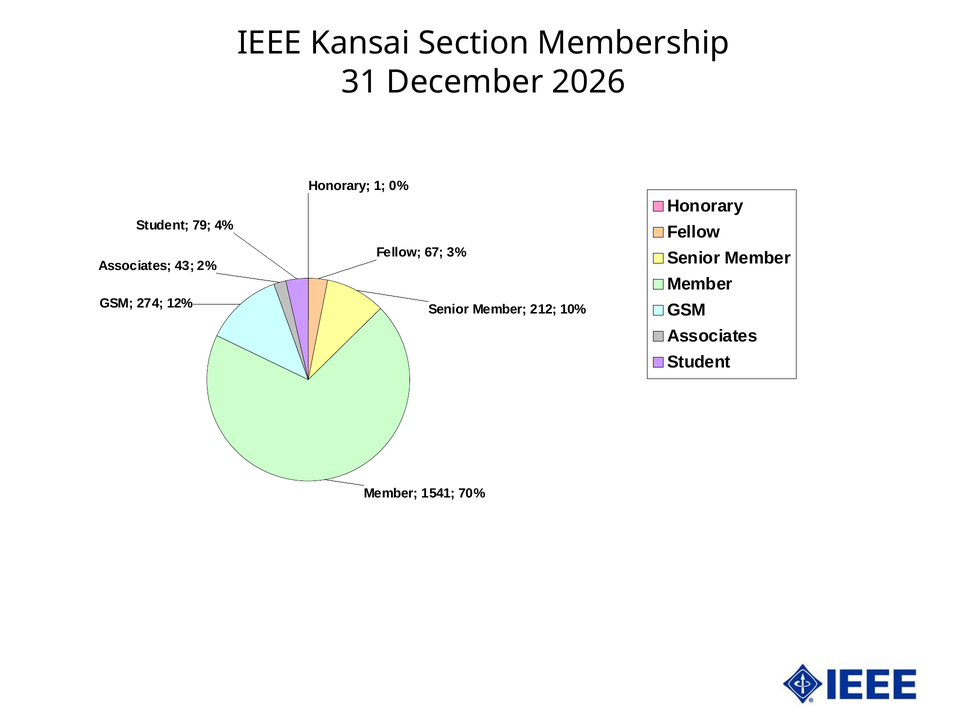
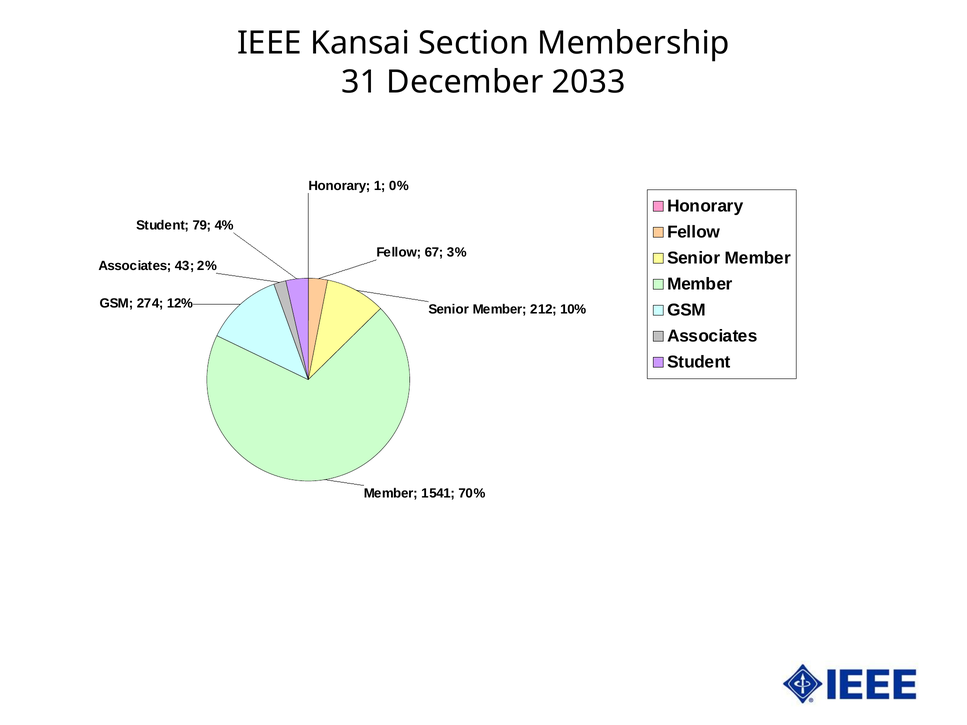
2026: 2026 -> 2033 (589, 82)
